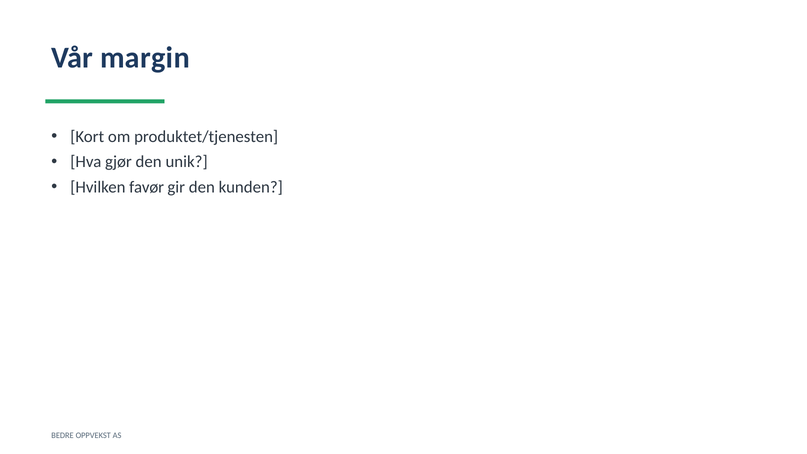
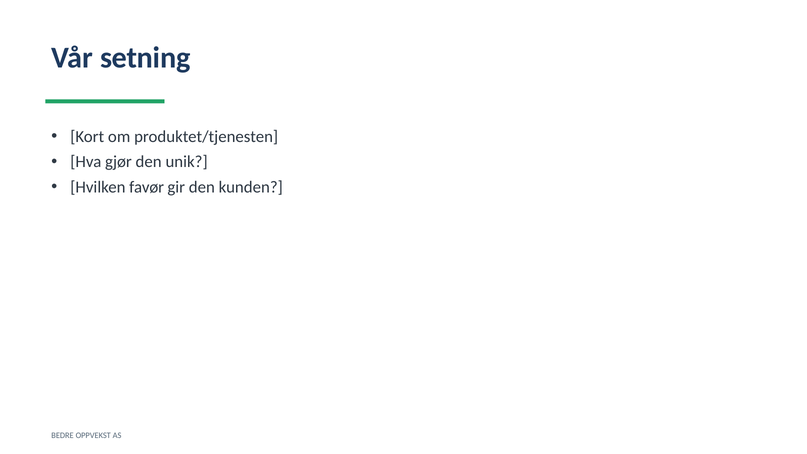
margin: margin -> setning (145, 58)
